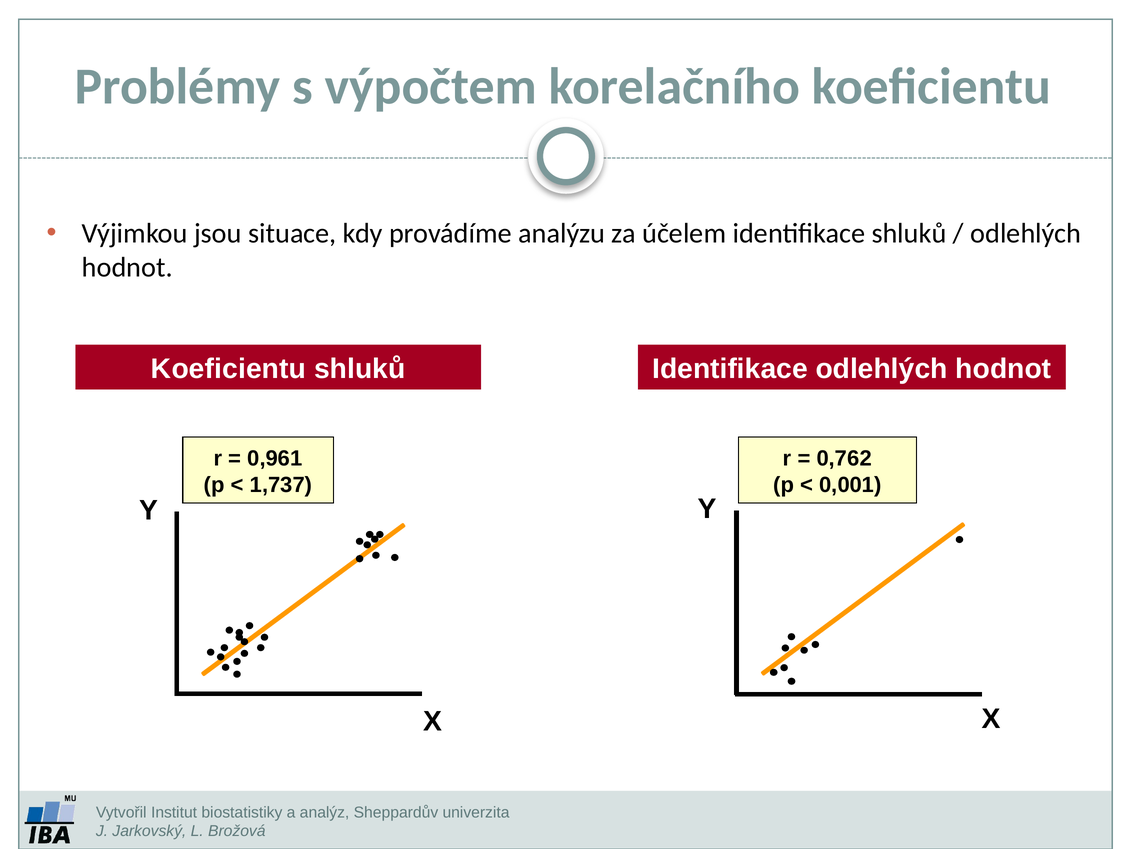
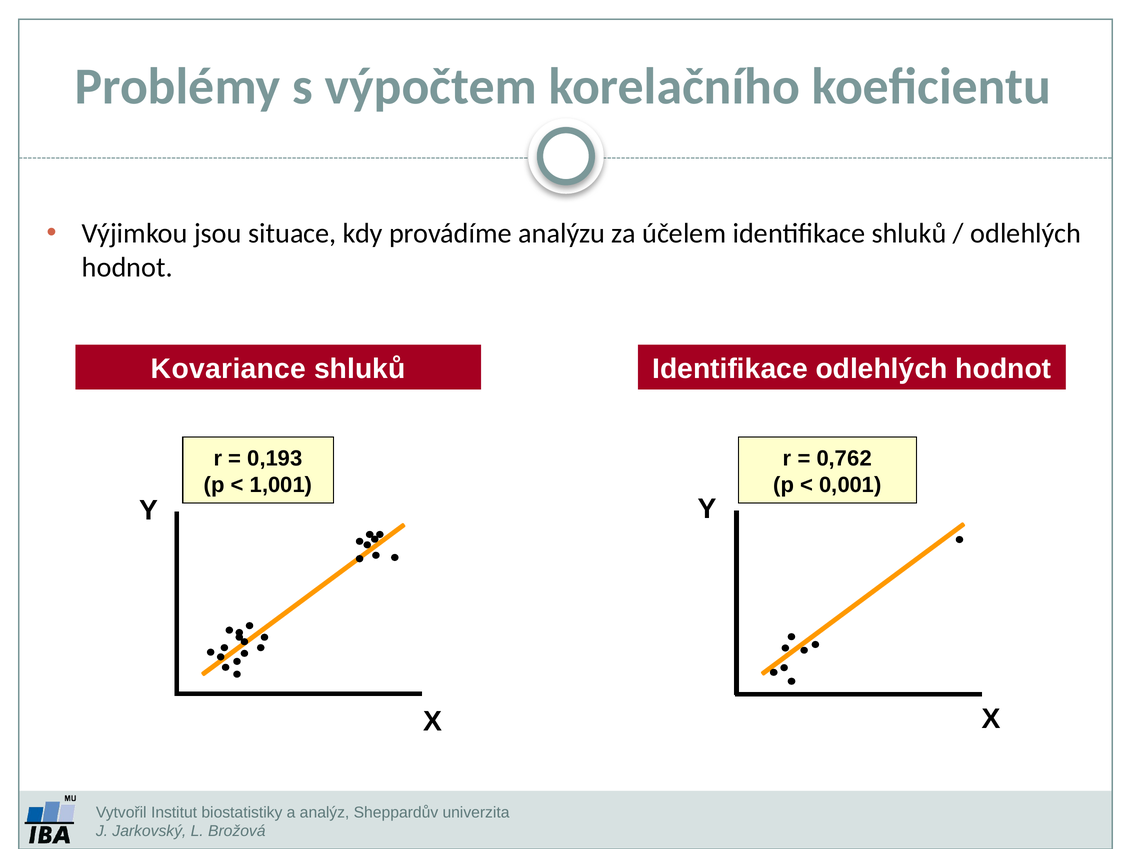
Koeficientu: Koeficientu -> Kovariance (228, 369)
0,961: 0,961 -> 0,193 (275, 458)
1,737: 1,737 -> 1,001 (281, 485)
